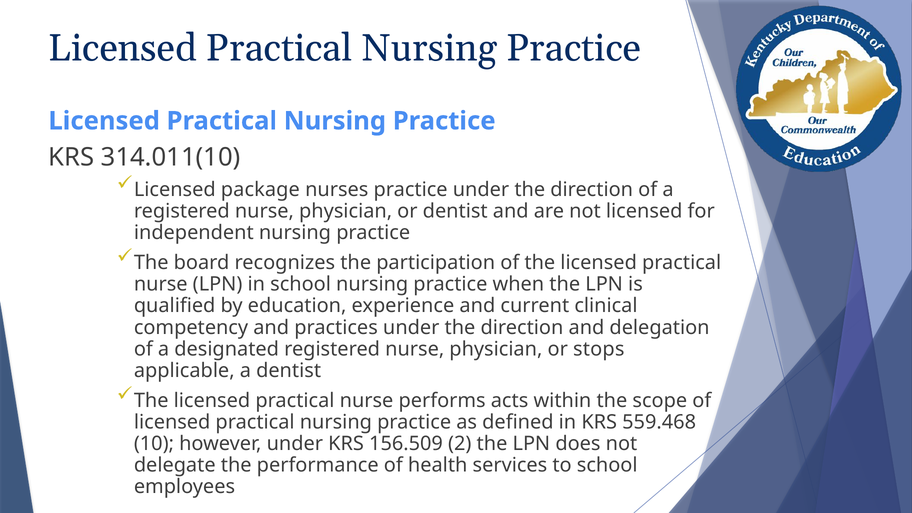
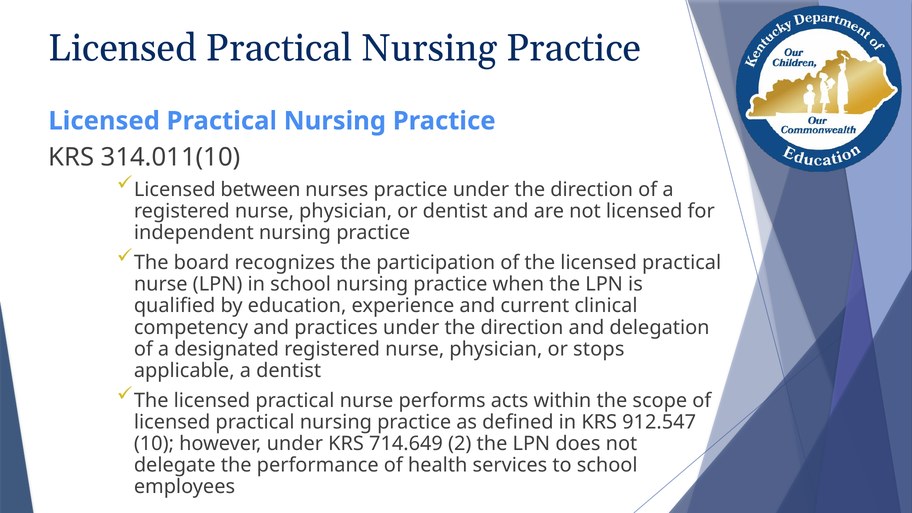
package: package -> between (260, 190)
559.468: 559.468 -> 912.547 (659, 422)
156.509: 156.509 -> 714.649 (406, 444)
